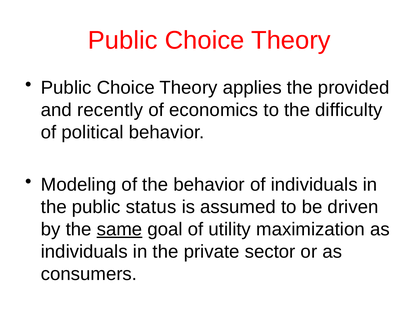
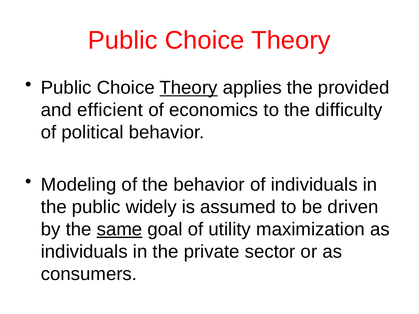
Theory underline: none -> present (189, 88)
recently: recently -> efficient (110, 110)
status: status -> widely (151, 207)
